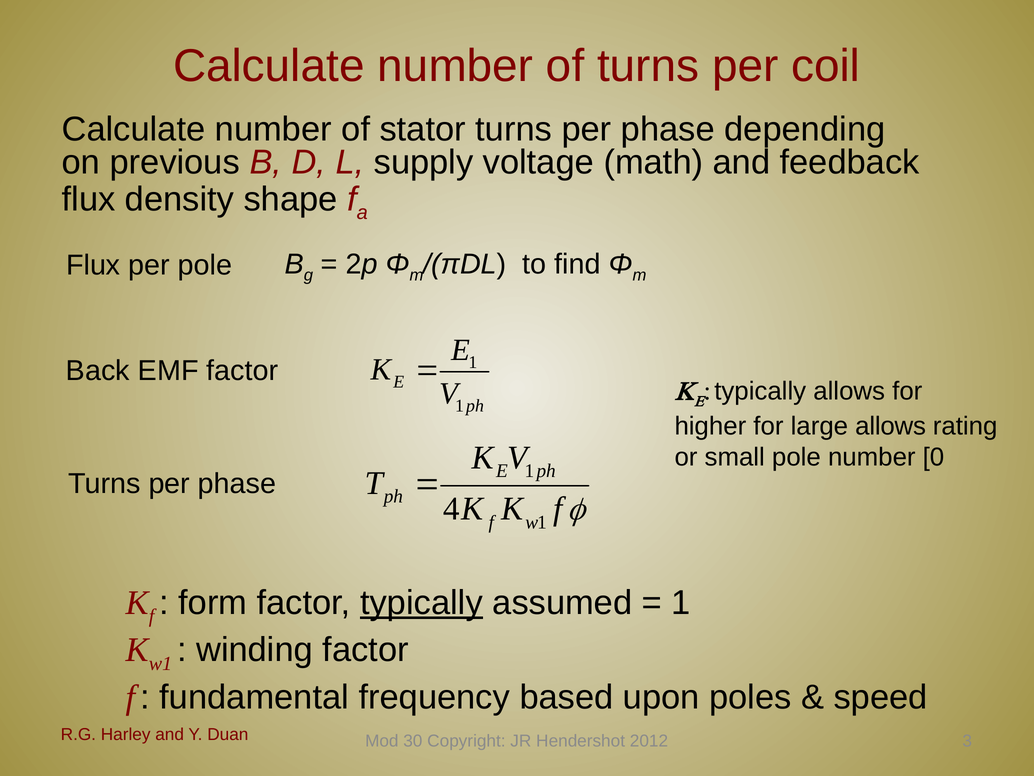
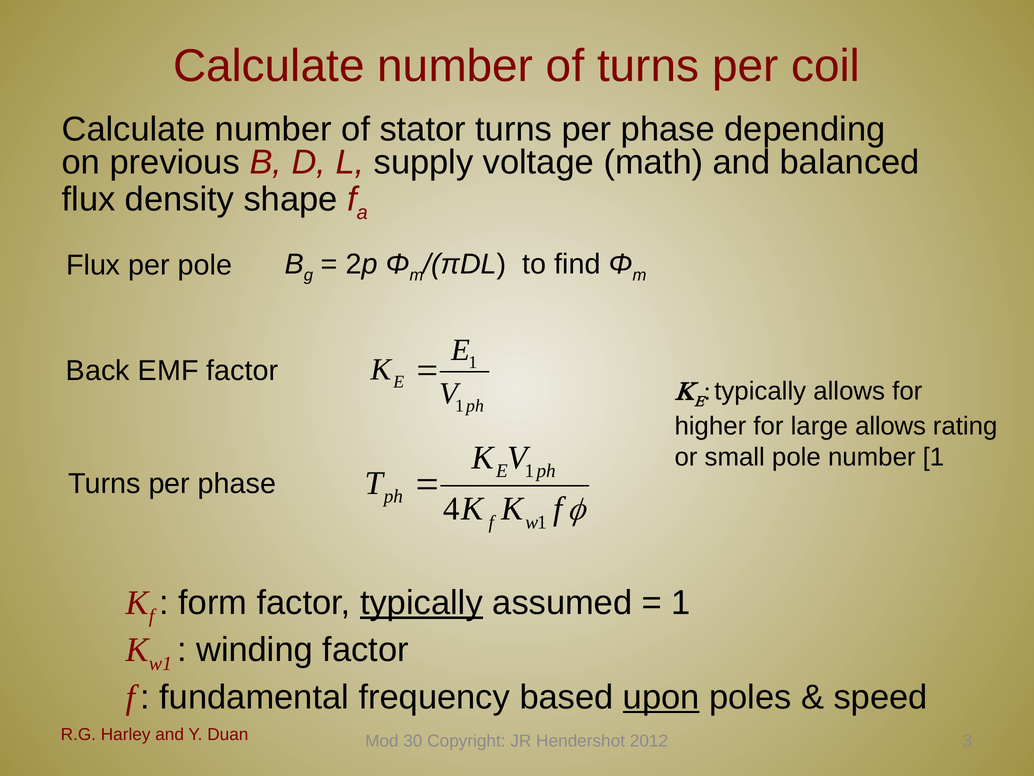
feedback: feedback -> balanced (850, 162)
number 0: 0 -> 1 (933, 457)
upon underline: none -> present (661, 697)
